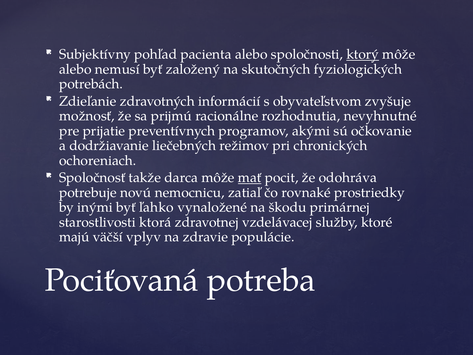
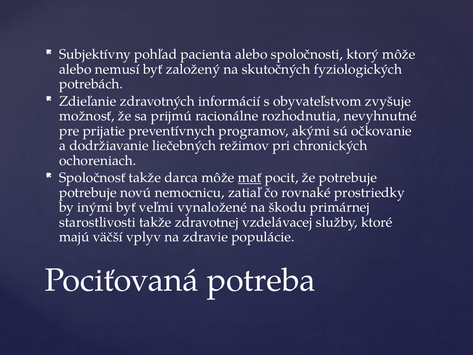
ktorý underline: present -> none (363, 54)
že odohráva: odohráva -> potrebuje (348, 178)
ľahko: ľahko -> veľmi (156, 207)
starostlivosti ktorá: ktorá -> takže (155, 222)
